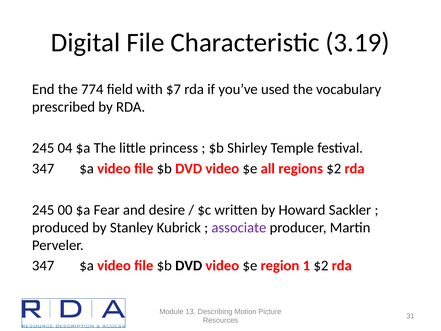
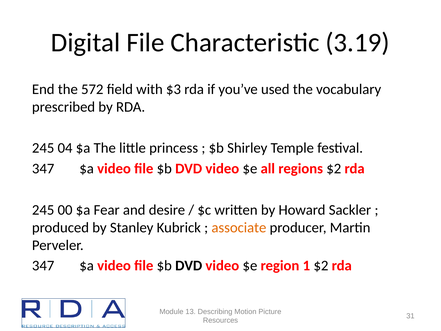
774: 774 -> 572 (92, 89)
$7: $7 -> $3 (174, 89)
associate colour: purple -> orange (239, 227)
